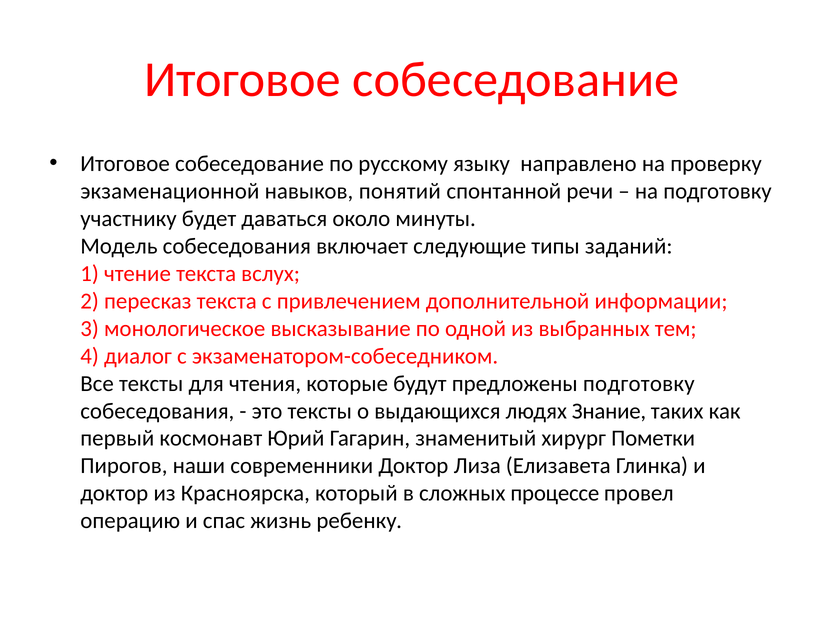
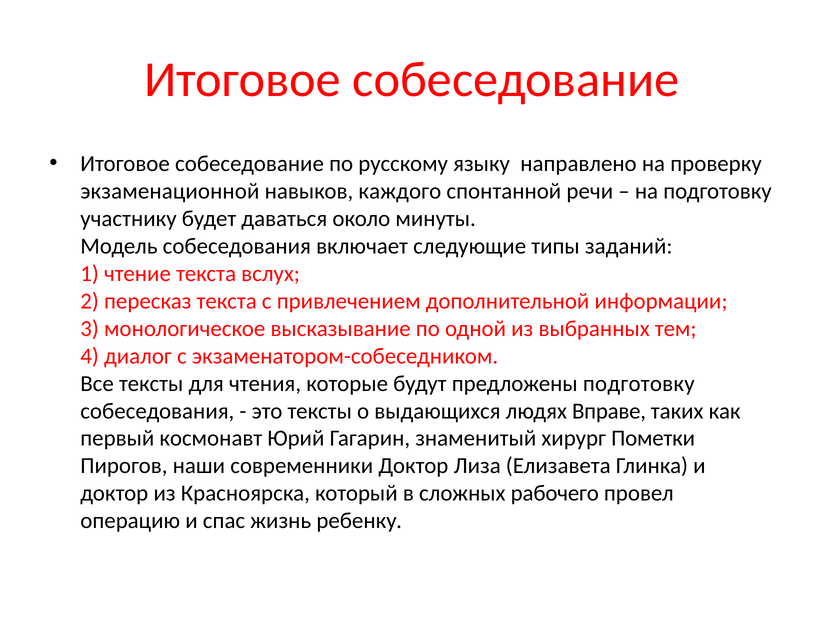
понятий: понятий -> каждого (400, 191)
Знание: Знание -> Вправе (609, 411)
процессе: процессе -> рабочего (555, 493)
